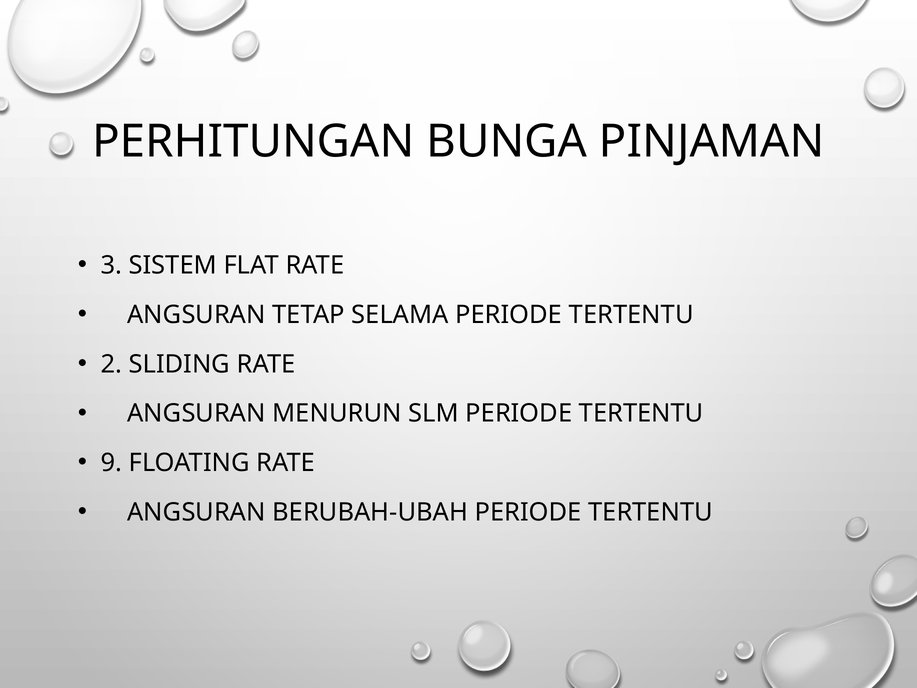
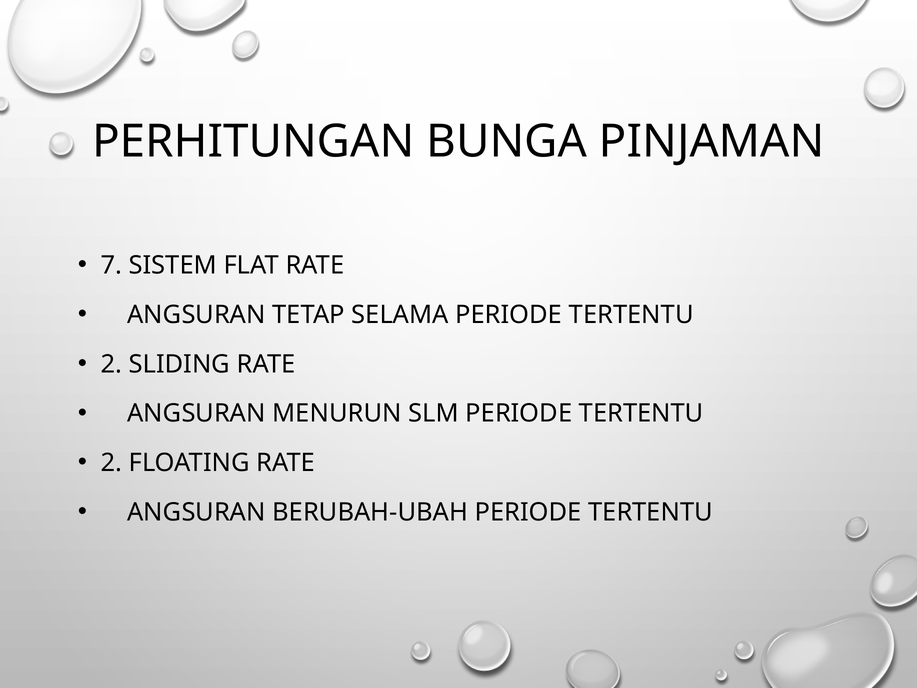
3: 3 -> 7 (112, 265)
9: 9 -> 2 (112, 463)
